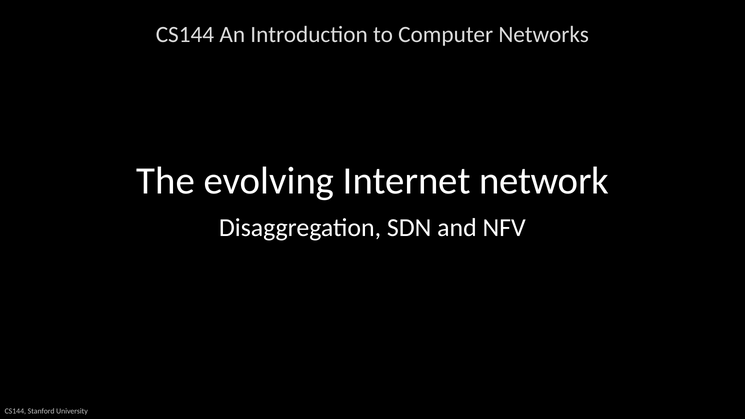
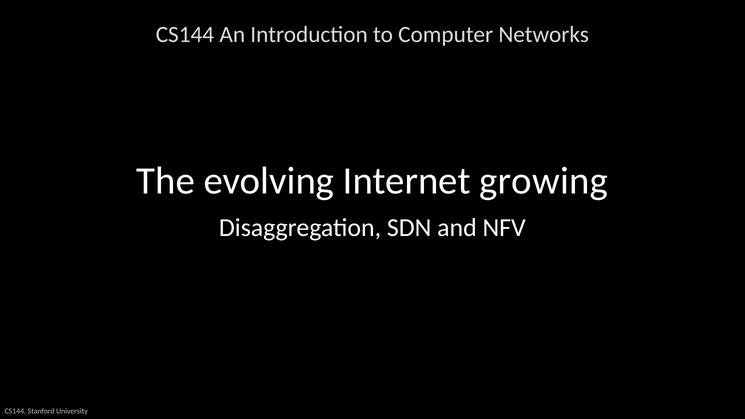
network: network -> growing (544, 181)
